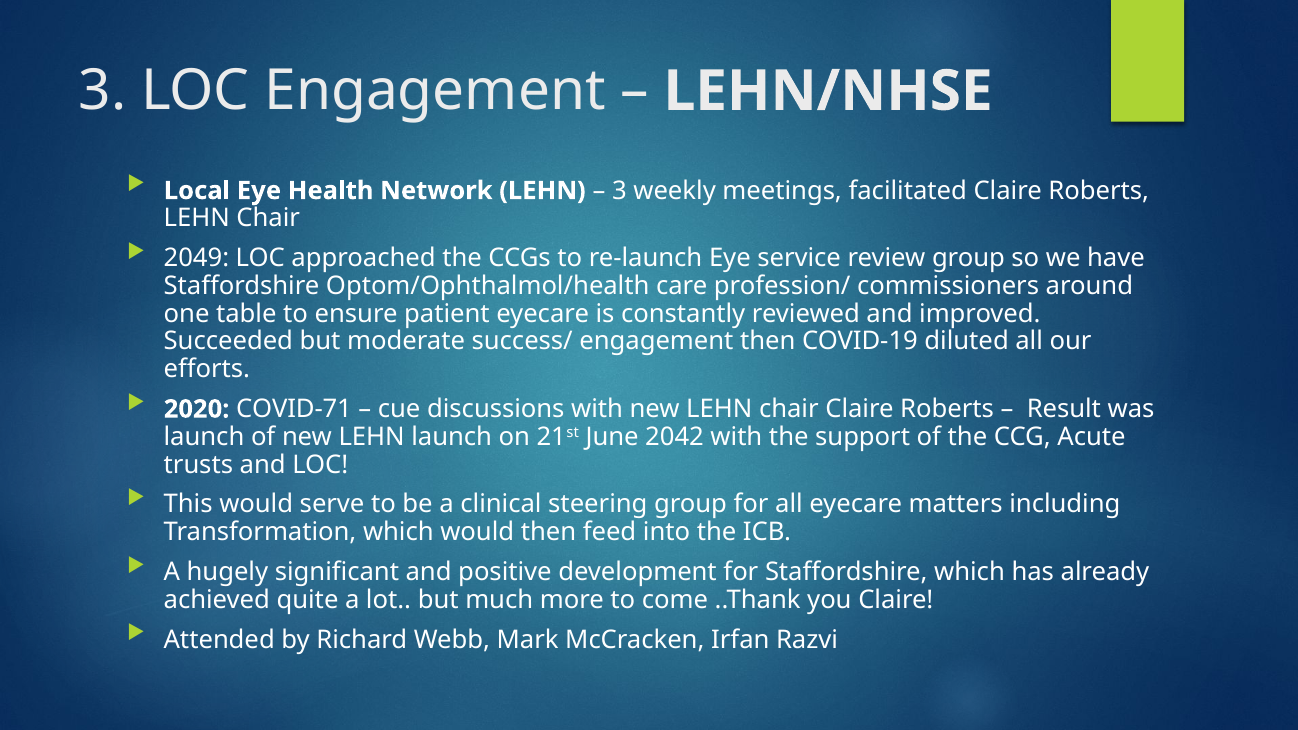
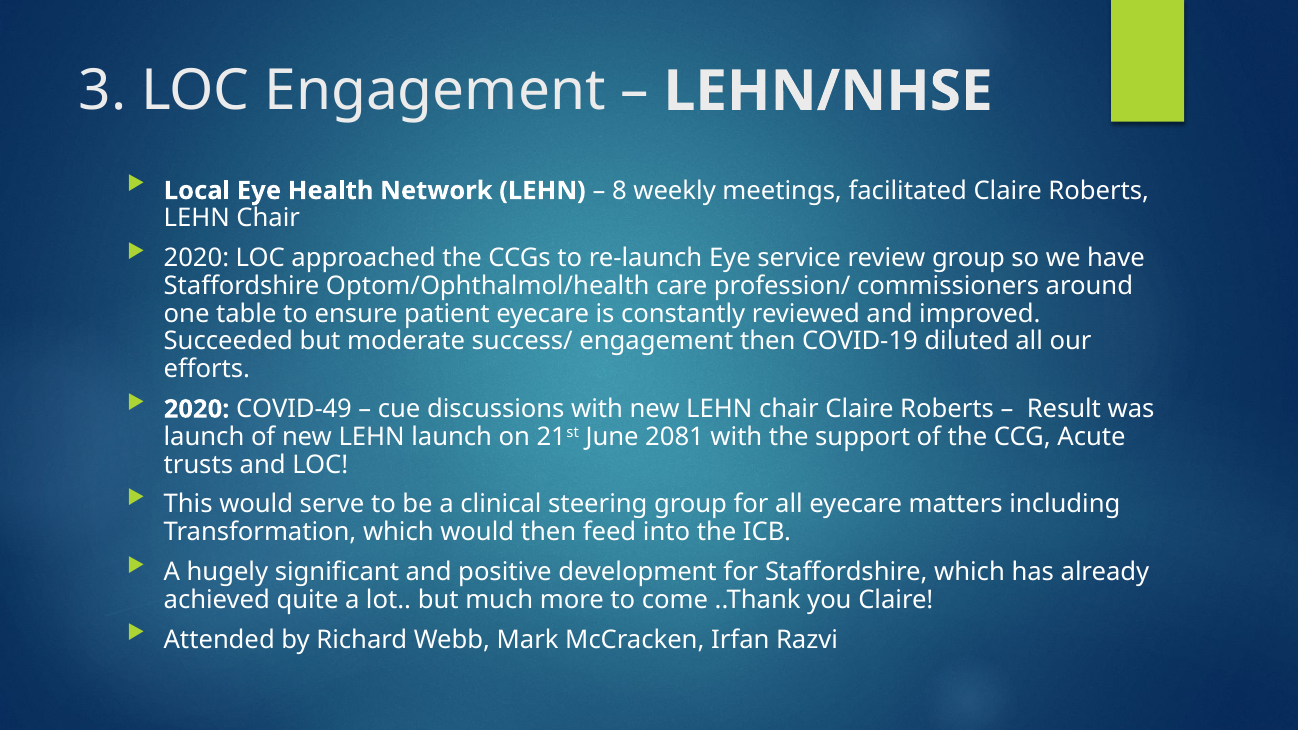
3: 3 -> 8 (620, 191)
2049: 2049 -> 2020 (196, 258)
COVID-71: COVID-71 -> COVID-49 (294, 409)
2042: 2042 -> 2081 (675, 437)
